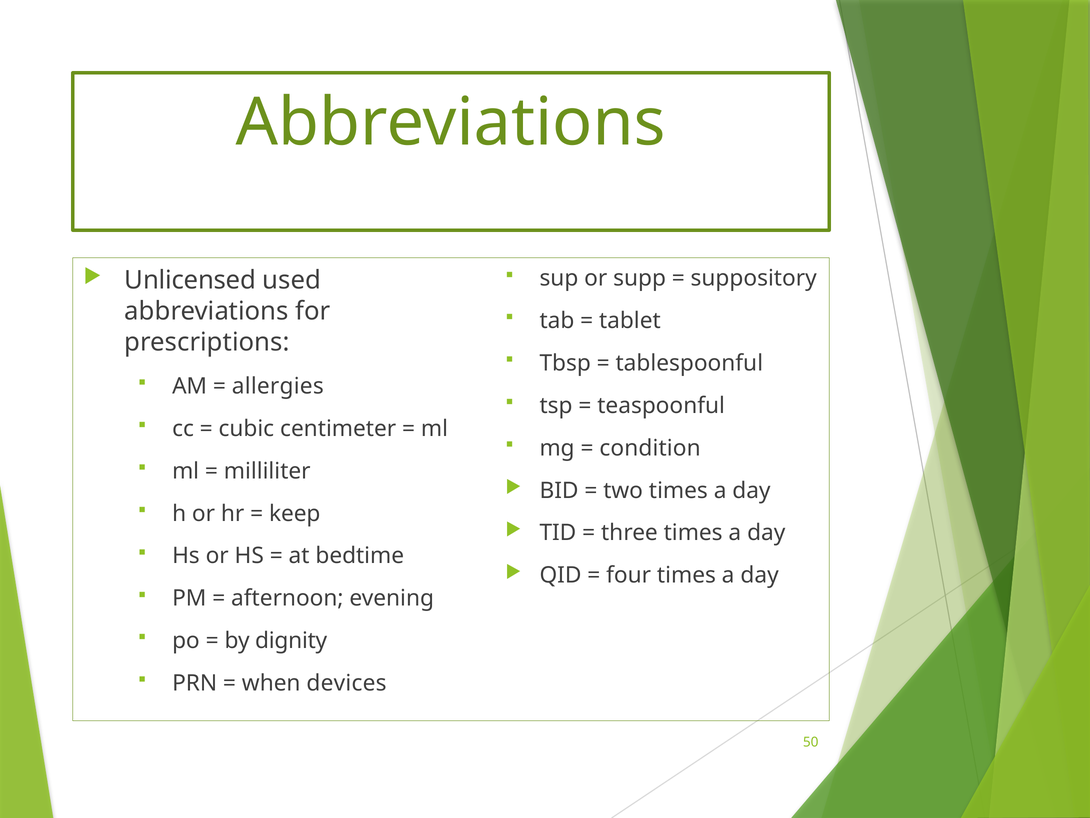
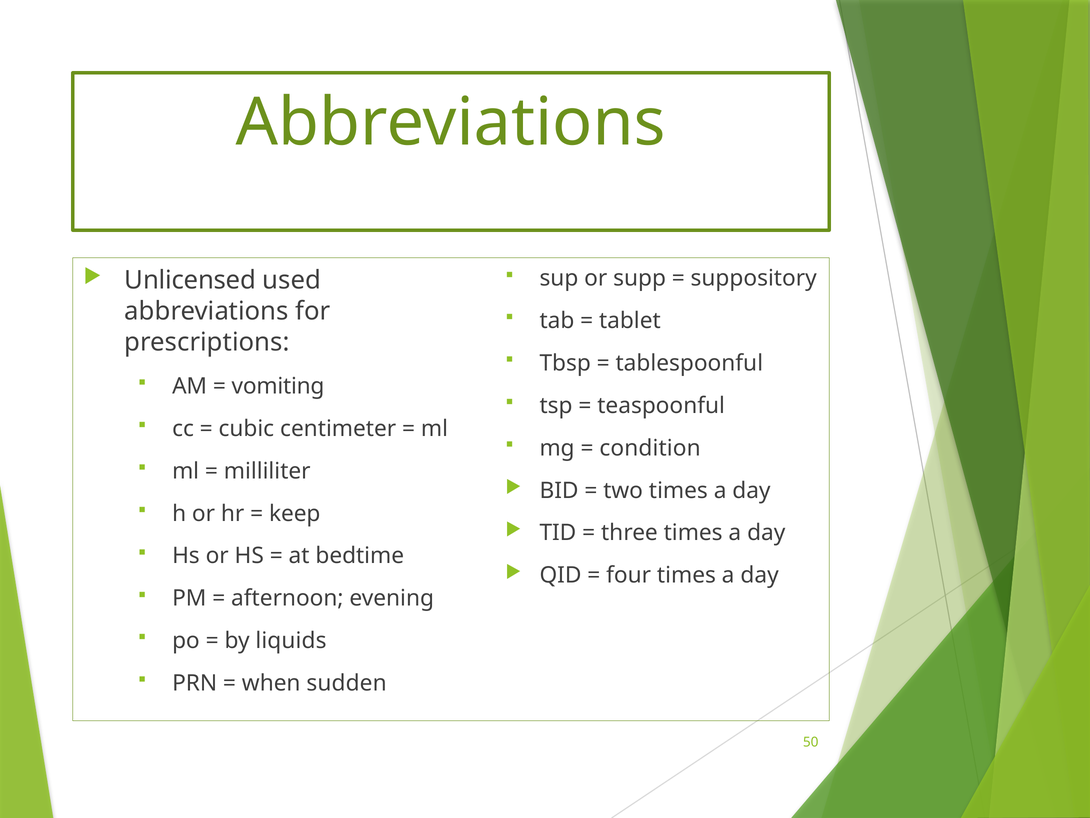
allergies: allergies -> vomiting (278, 386)
dignity: dignity -> liquids (291, 640)
devices: devices -> sudden (347, 683)
